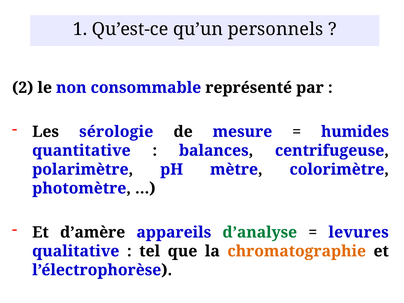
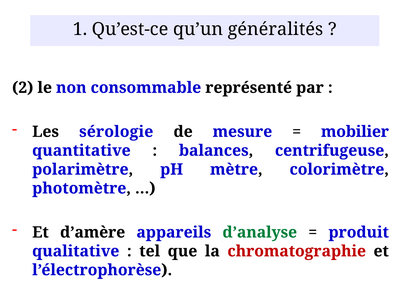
personnels: personnels -> généralités (276, 29)
humides: humides -> mobilier (355, 132)
levures: levures -> produit (359, 232)
chromatographie colour: orange -> red (297, 251)
